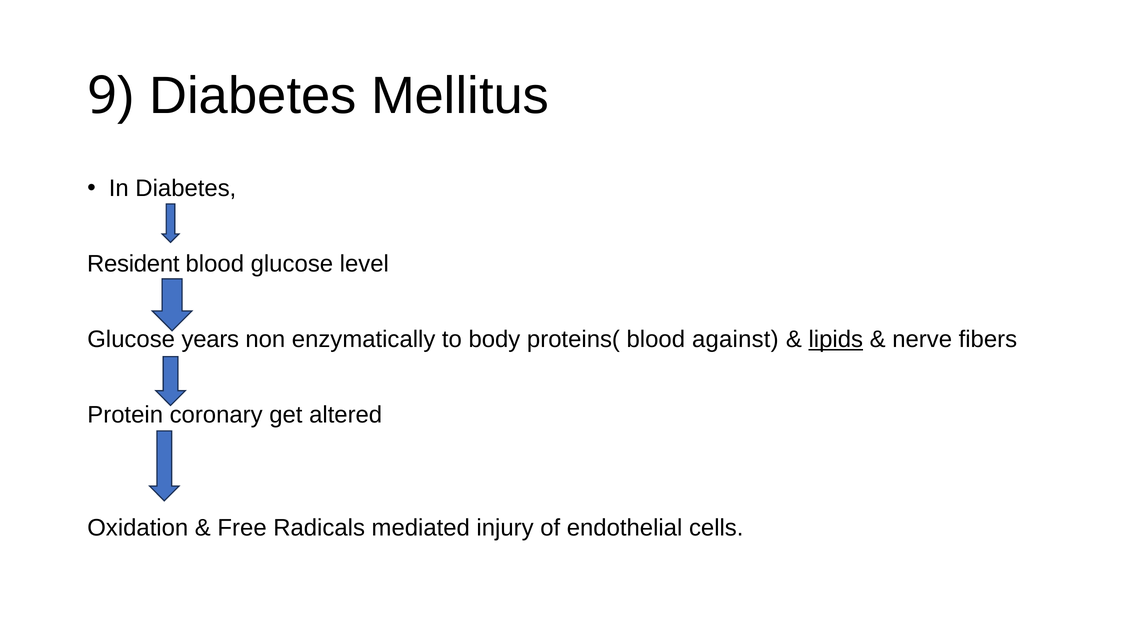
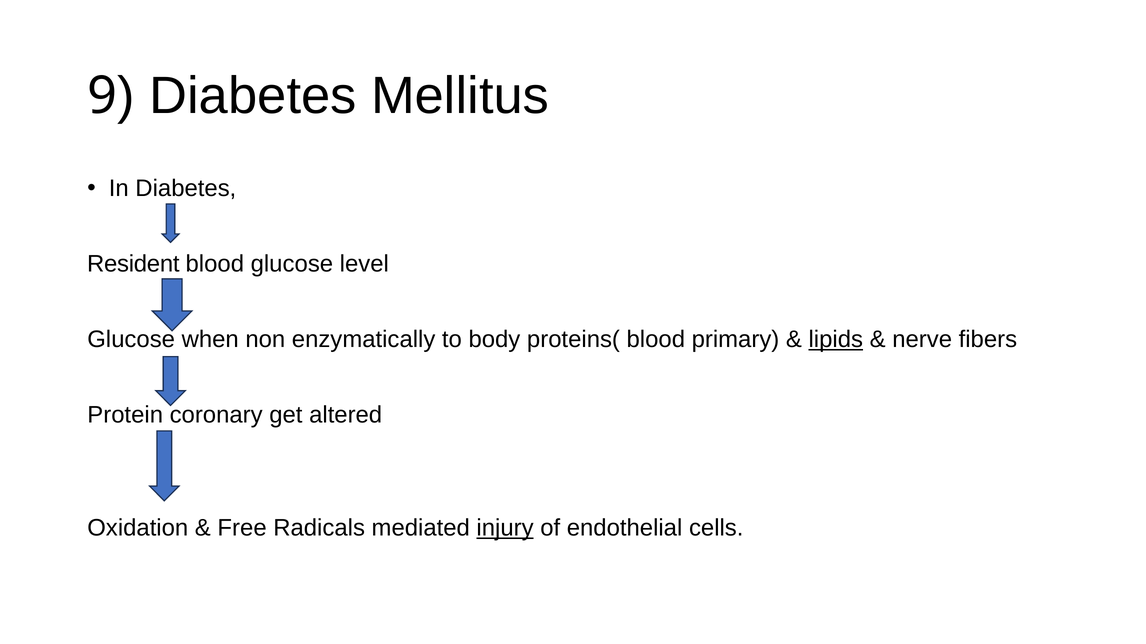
years: years -> when (210, 340)
against: against -> primary (735, 340)
injury underline: none -> present (505, 529)
